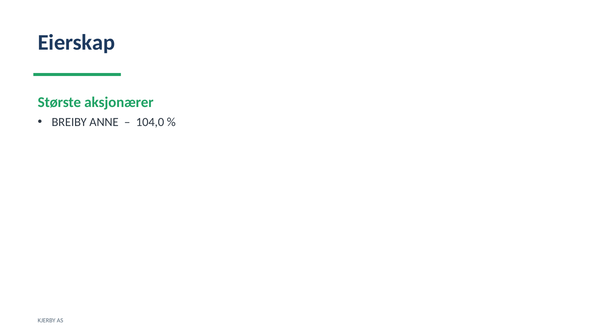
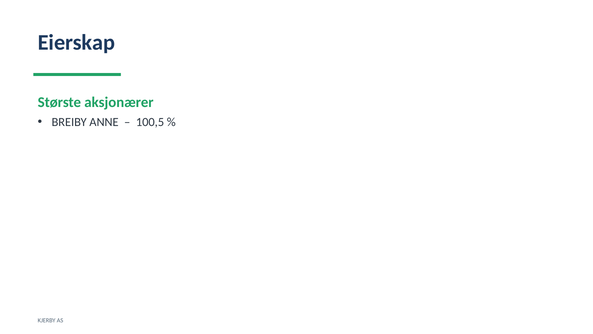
104,0: 104,0 -> 100,5 (150, 122)
